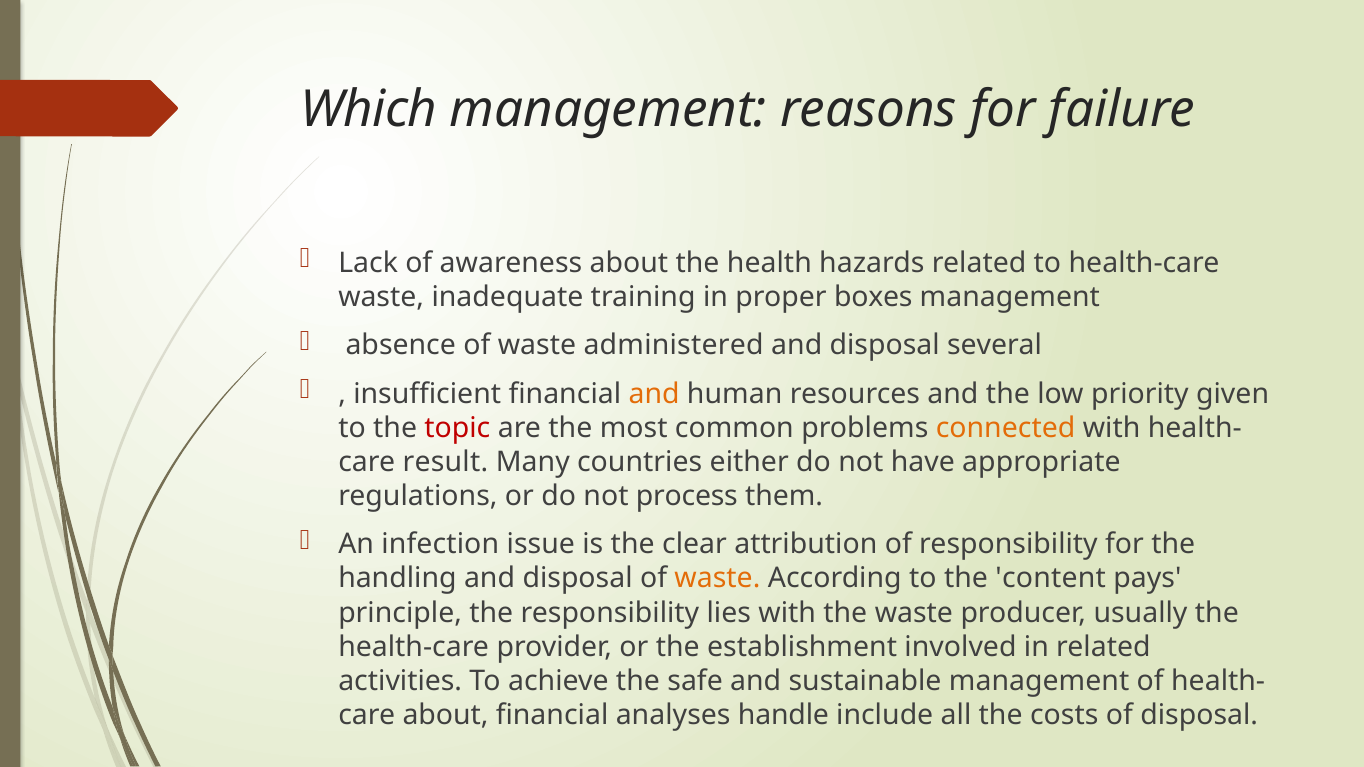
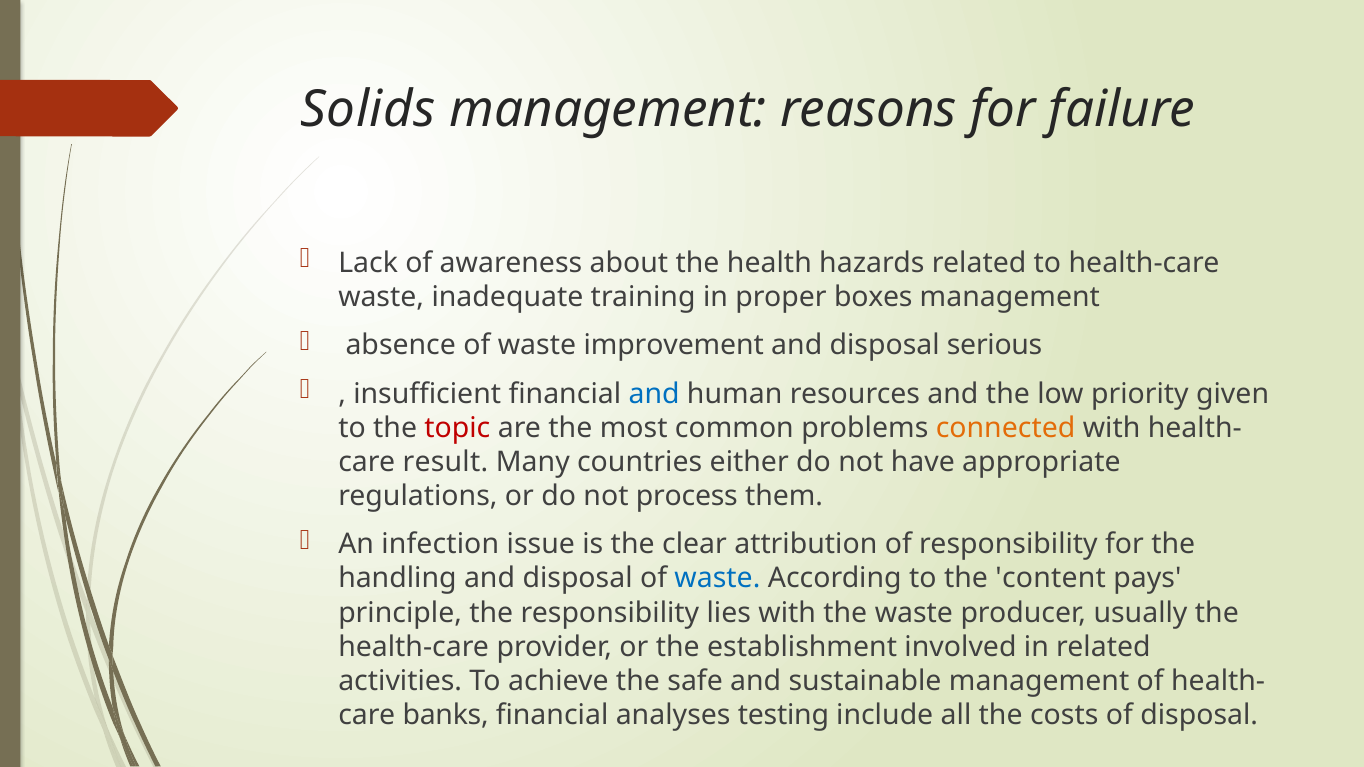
Which: Which -> Solids (368, 109)
administered: administered -> improvement (674, 345)
several: several -> serious (995, 345)
and colour: orange -> blue (654, 394)
waste colour: orange -> blue (717, 579)
about: about -> banks (446, 715)
handle: handle -> testing (783, 715)
